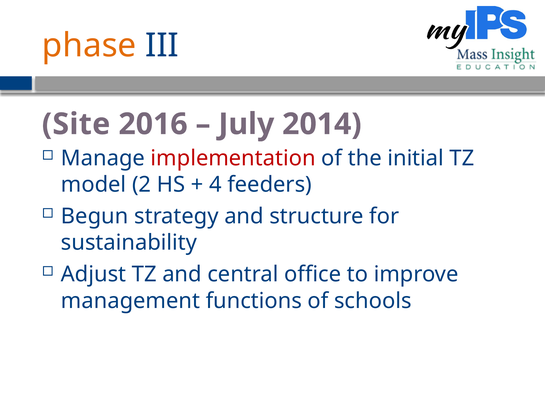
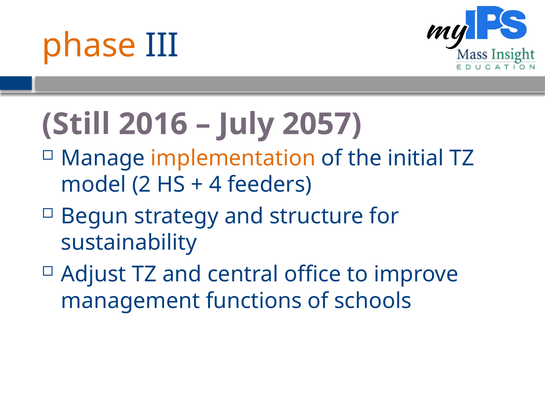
Site: Site -> Still (76, 124)
2014: 2014 -> 2057 (322, 124)
implementation colour: red -> orange (233, 158)
